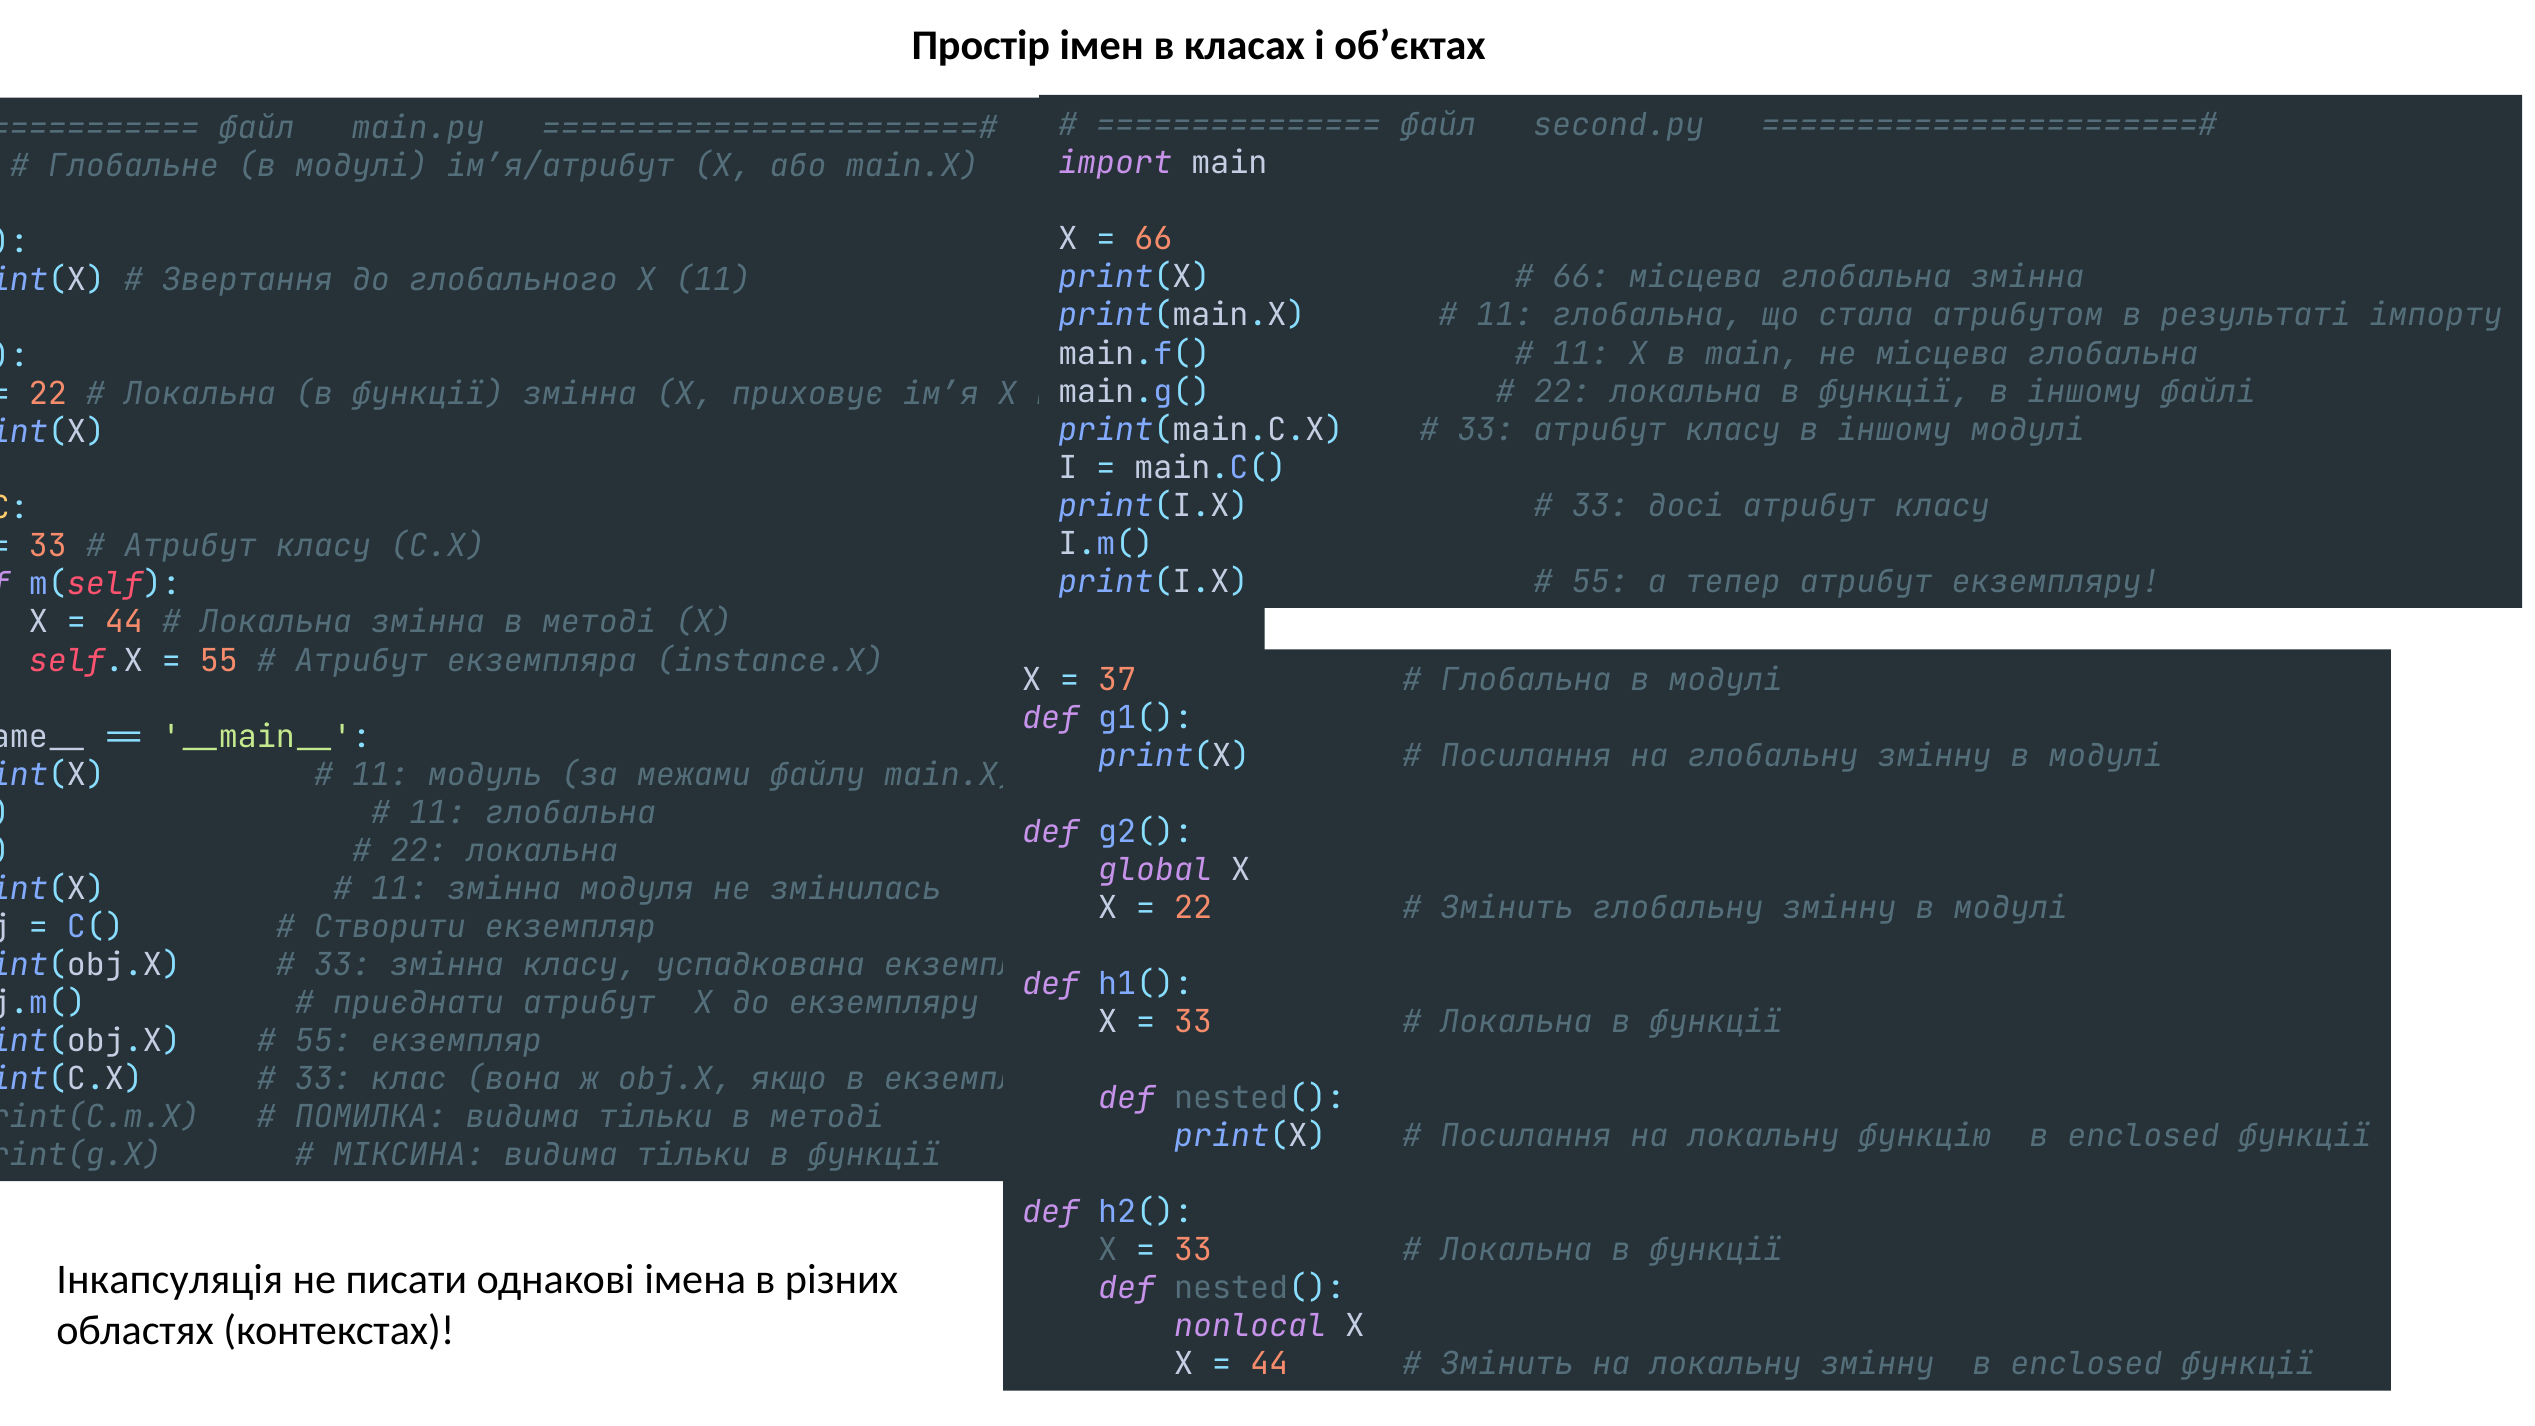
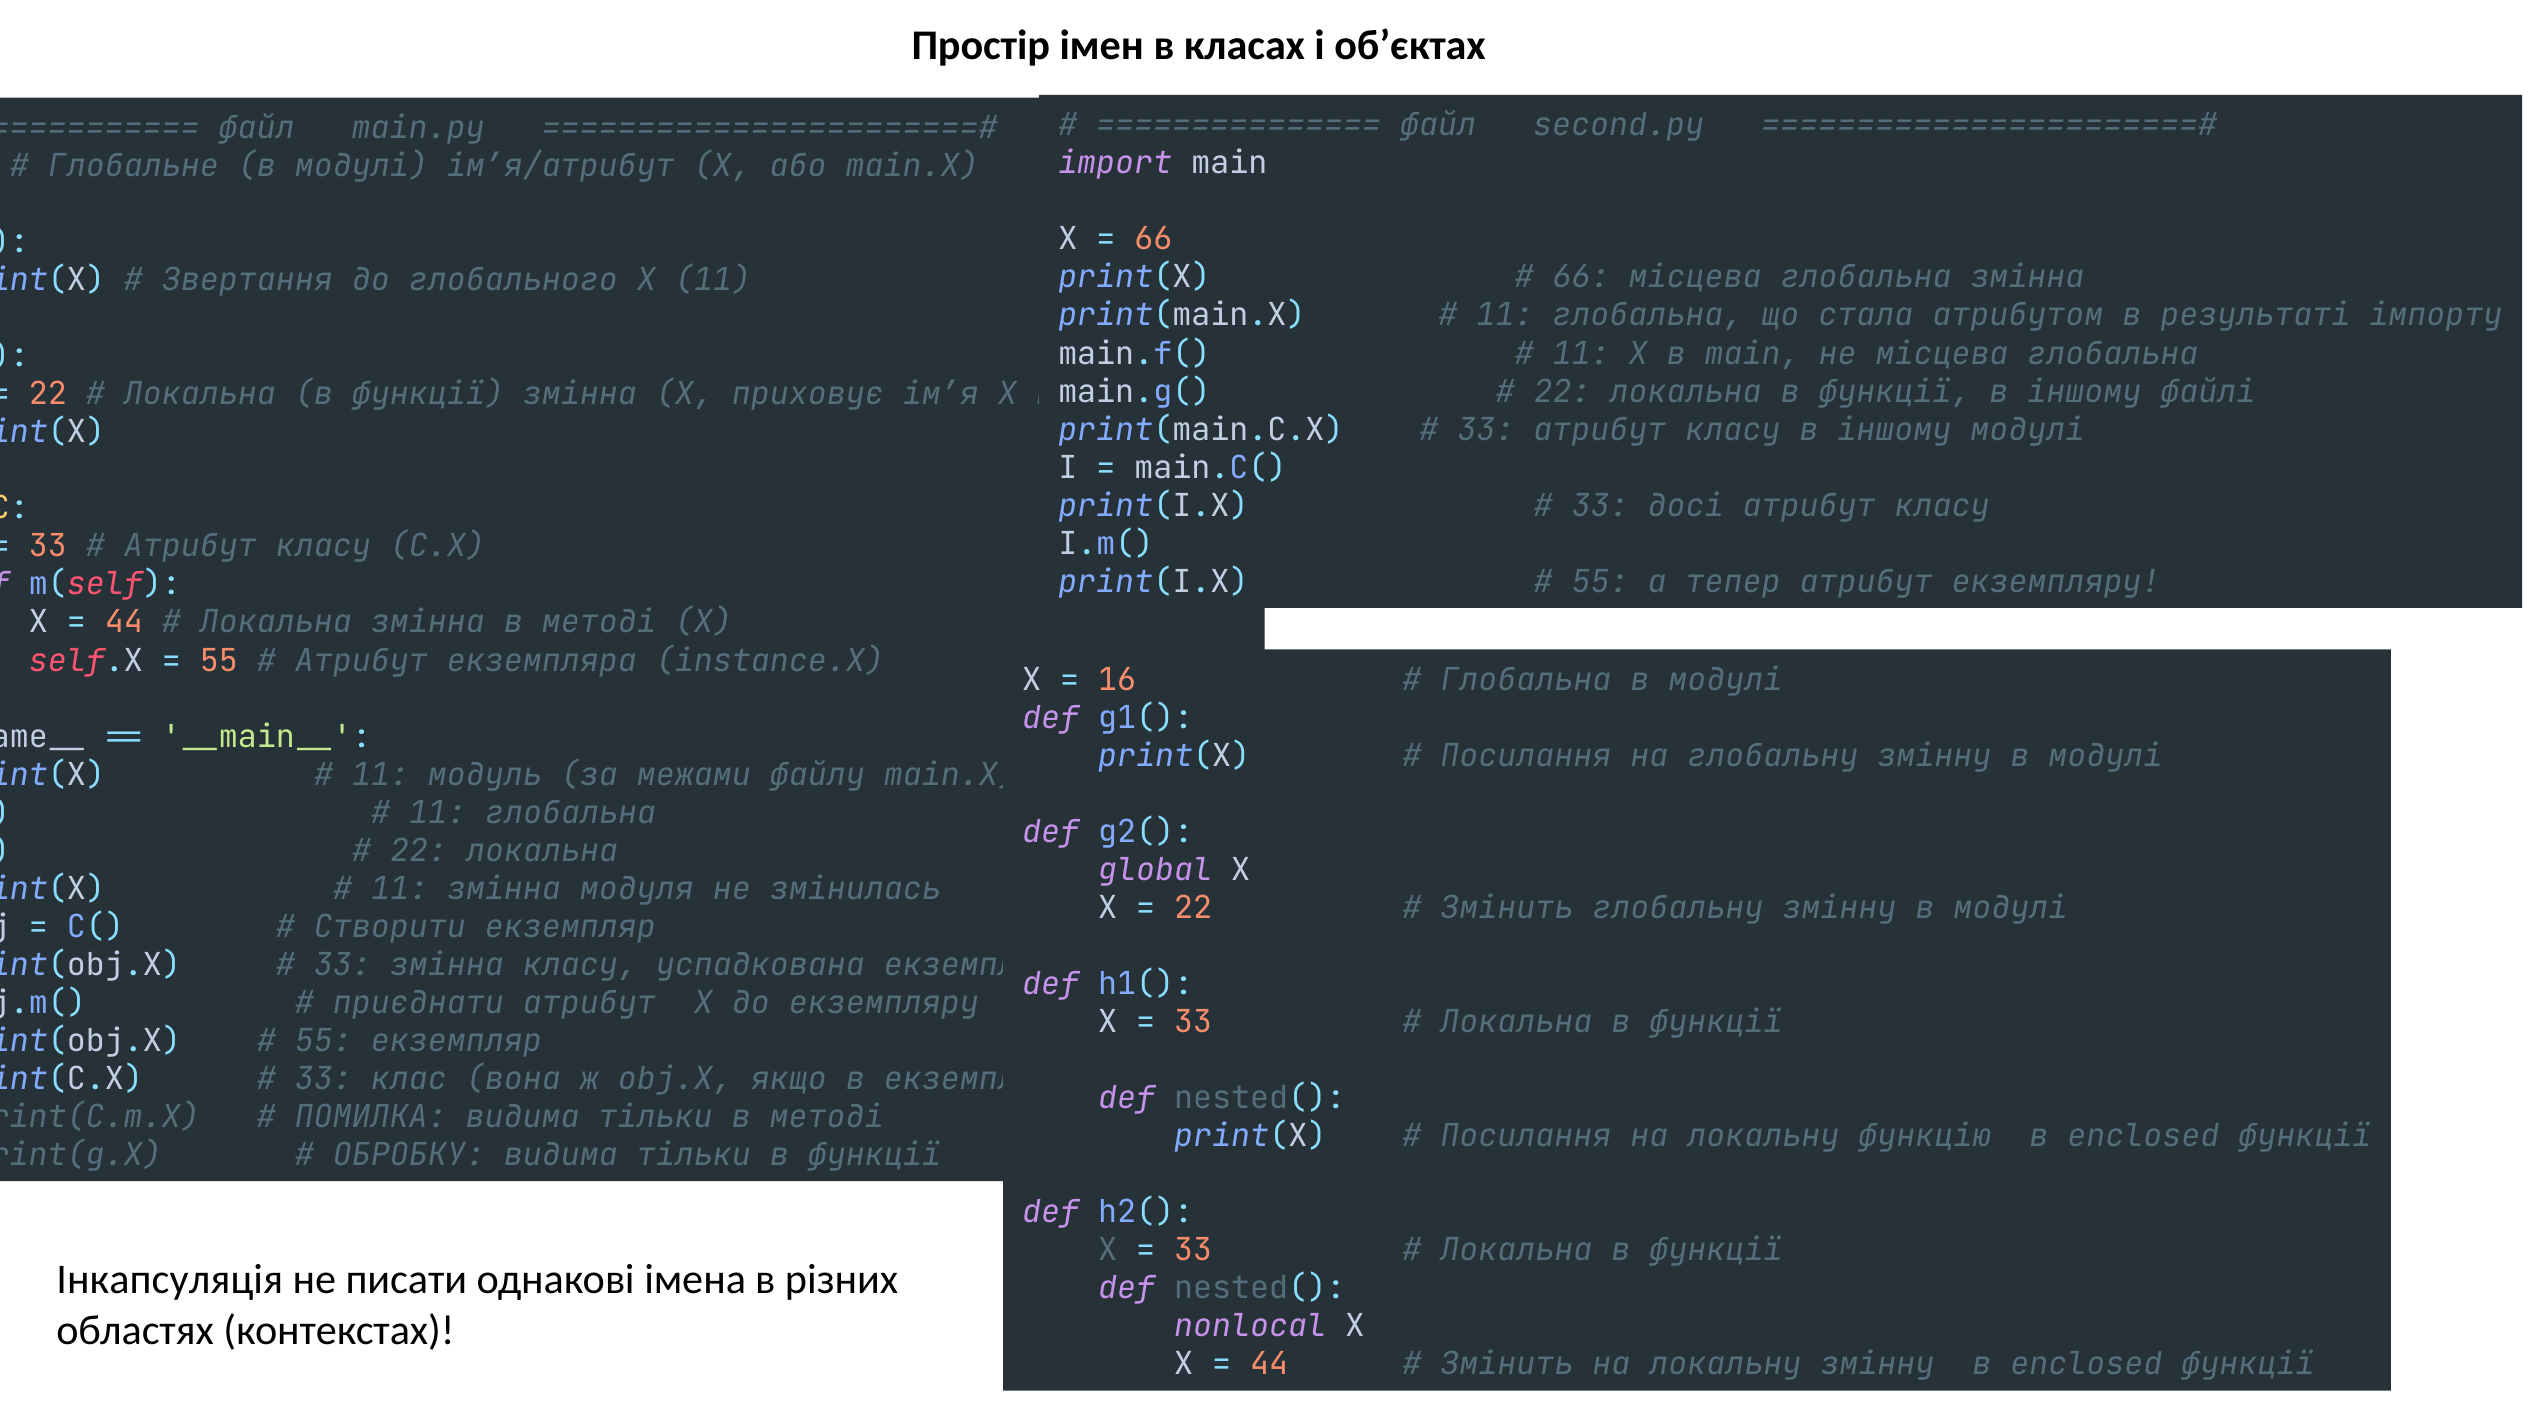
37: 37 -> 16 (1117, 680)
МІКСИНА: МІКСИНА -> ОБРОБКУ (409, 1155)
